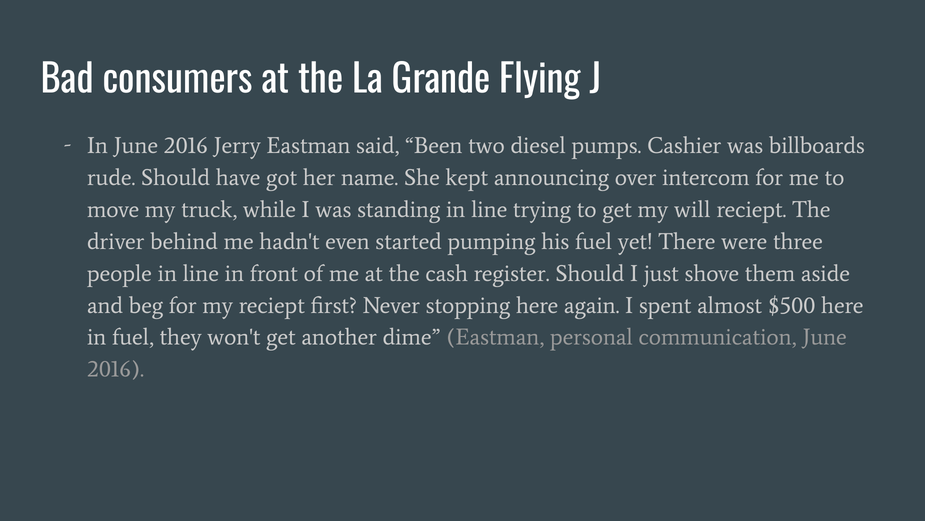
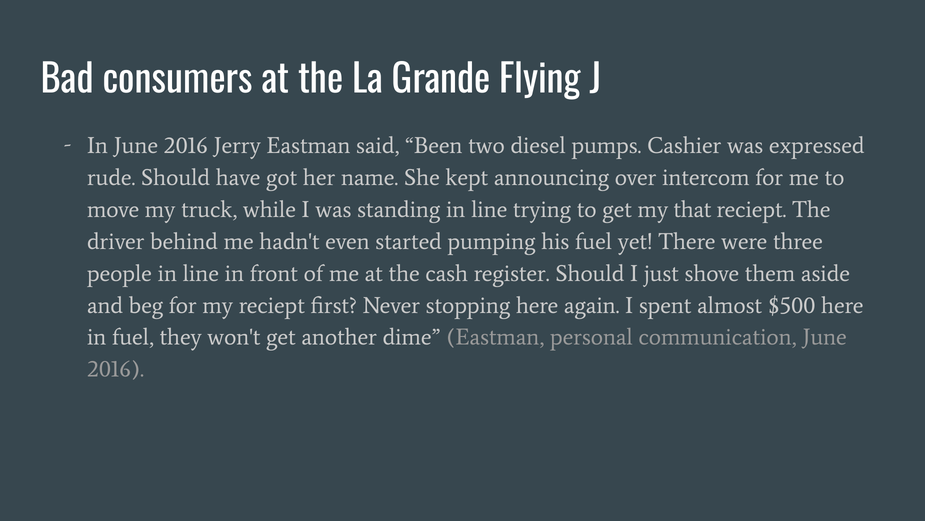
billboards: billboards -> expressed (817, 145)
will: will -> that (692, 209)
